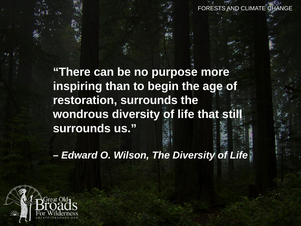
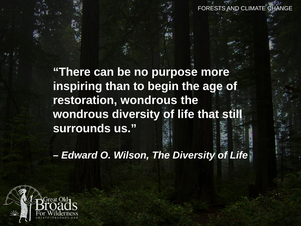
restoration surrounds: surrounds -> wondrous (149, 100)
